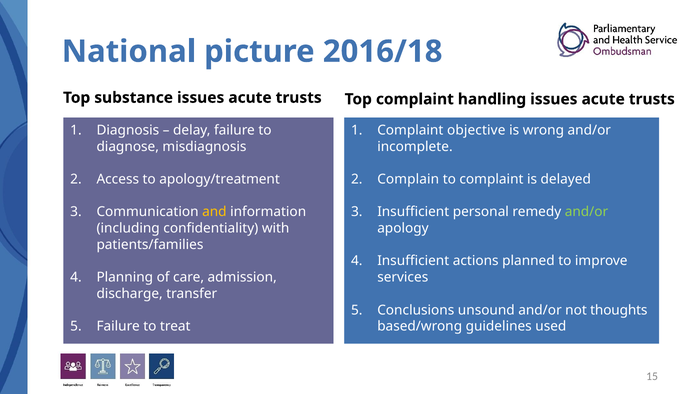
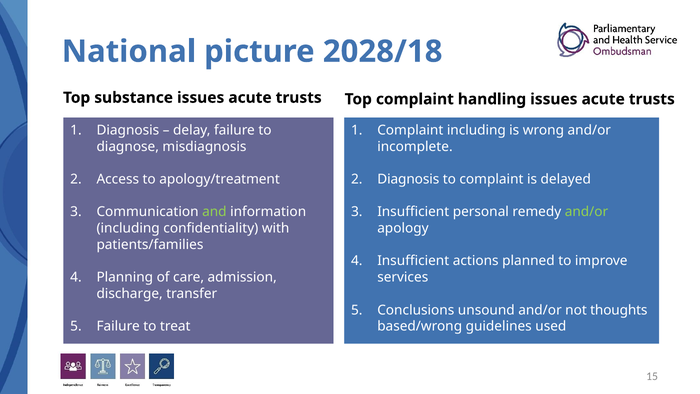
2016/18: 2016/18 -> 2028/18 (383, 52)
Complaint objective: objective -> including (476, 130)
Complain: Complain -> Diagnosis (408, 179)
and colour: yellow -> light green (214, 212)
